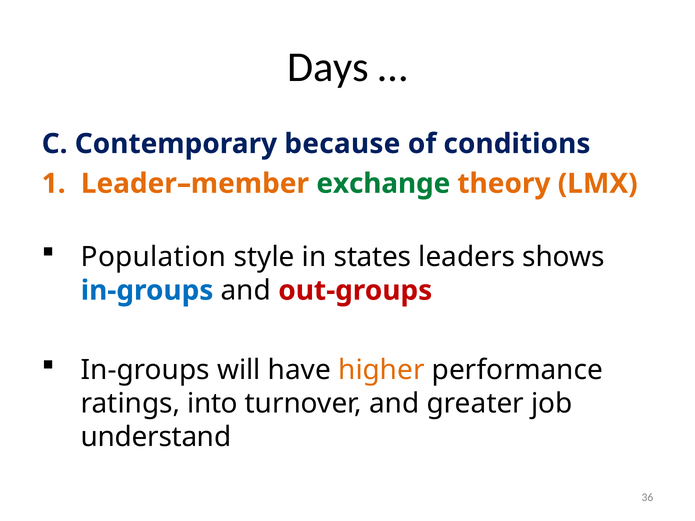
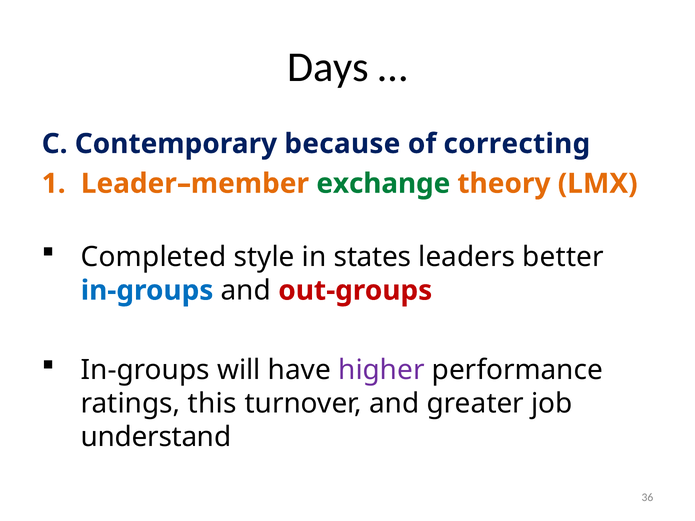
conditions: conditions -> correcting (517, 144)
Population: Population -> Completed (154, 257)
shows: shows -> better (563, 257)
higher colour: orange -> purple (381, 370)
into: into -> this (212, 404)
